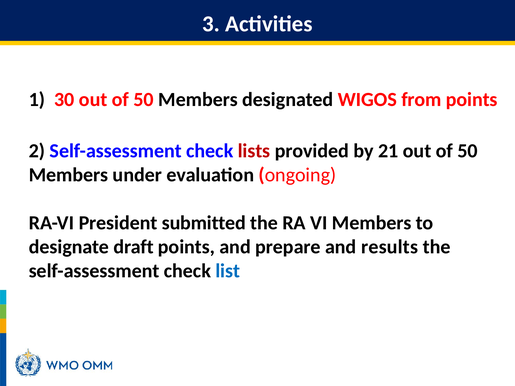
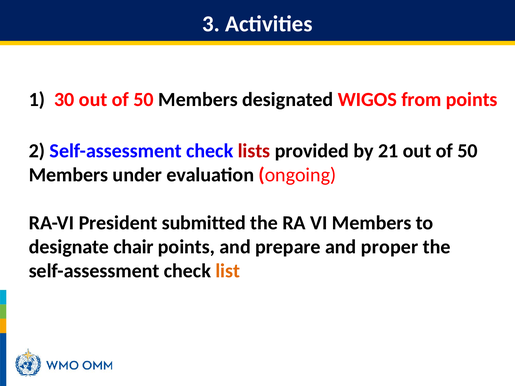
draft: draft -> chair (134, 247)
results: results -> proper (390, 247)
list colour: blue -> orange (228, 271)
